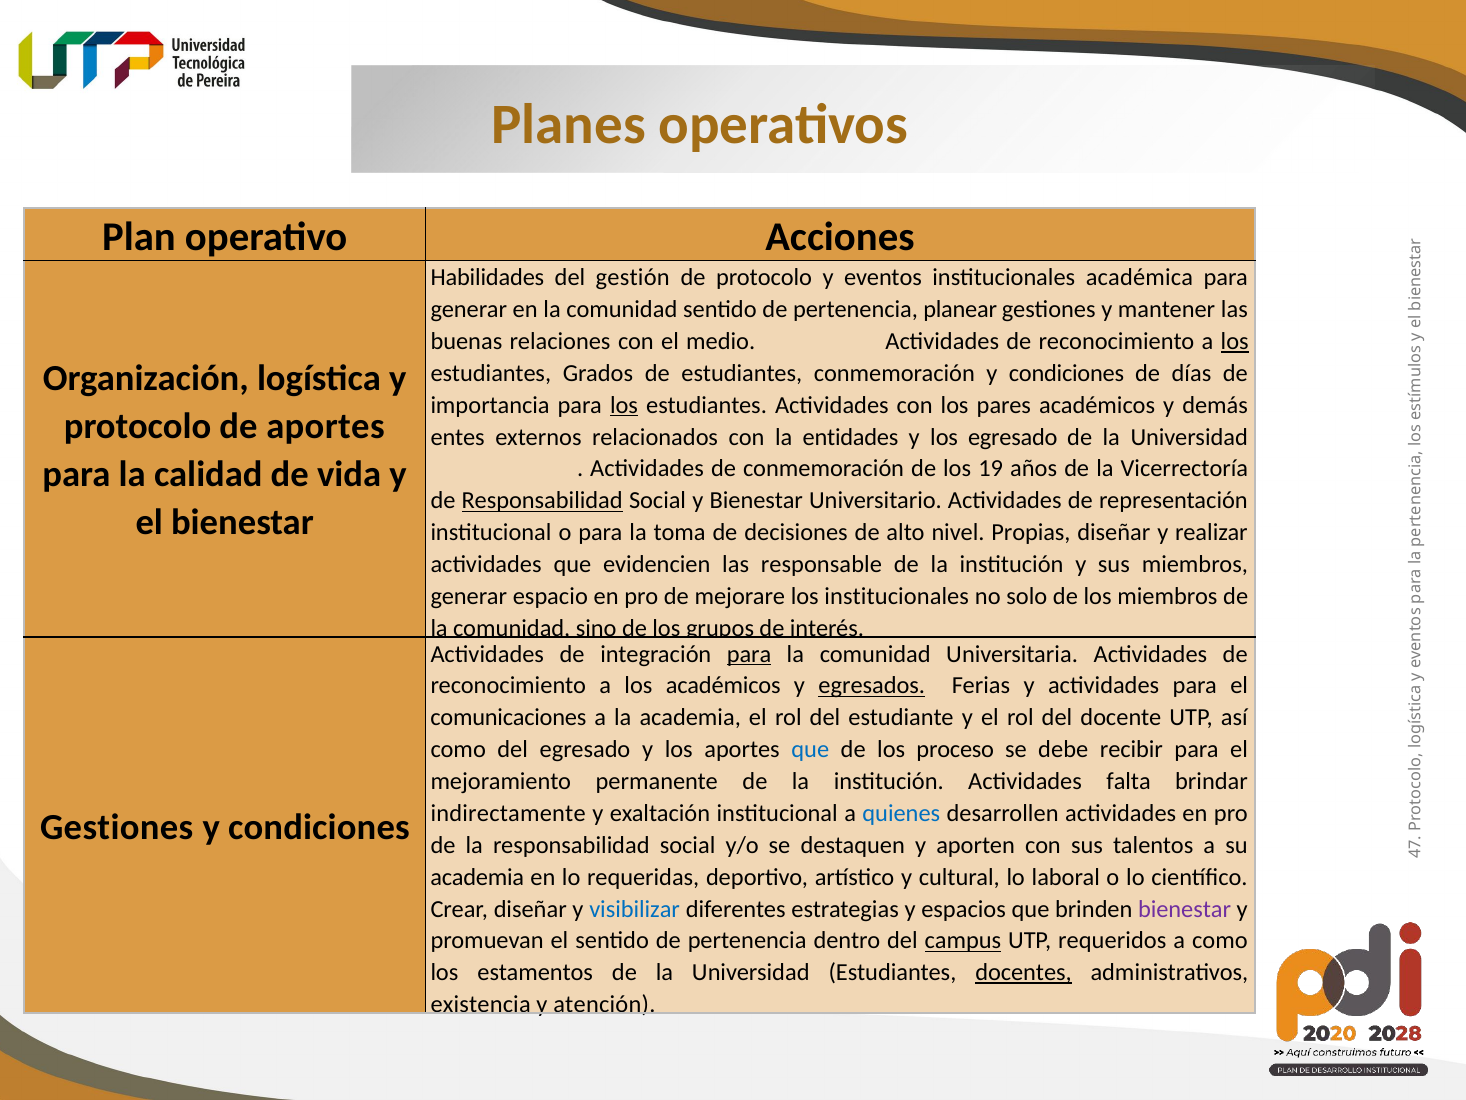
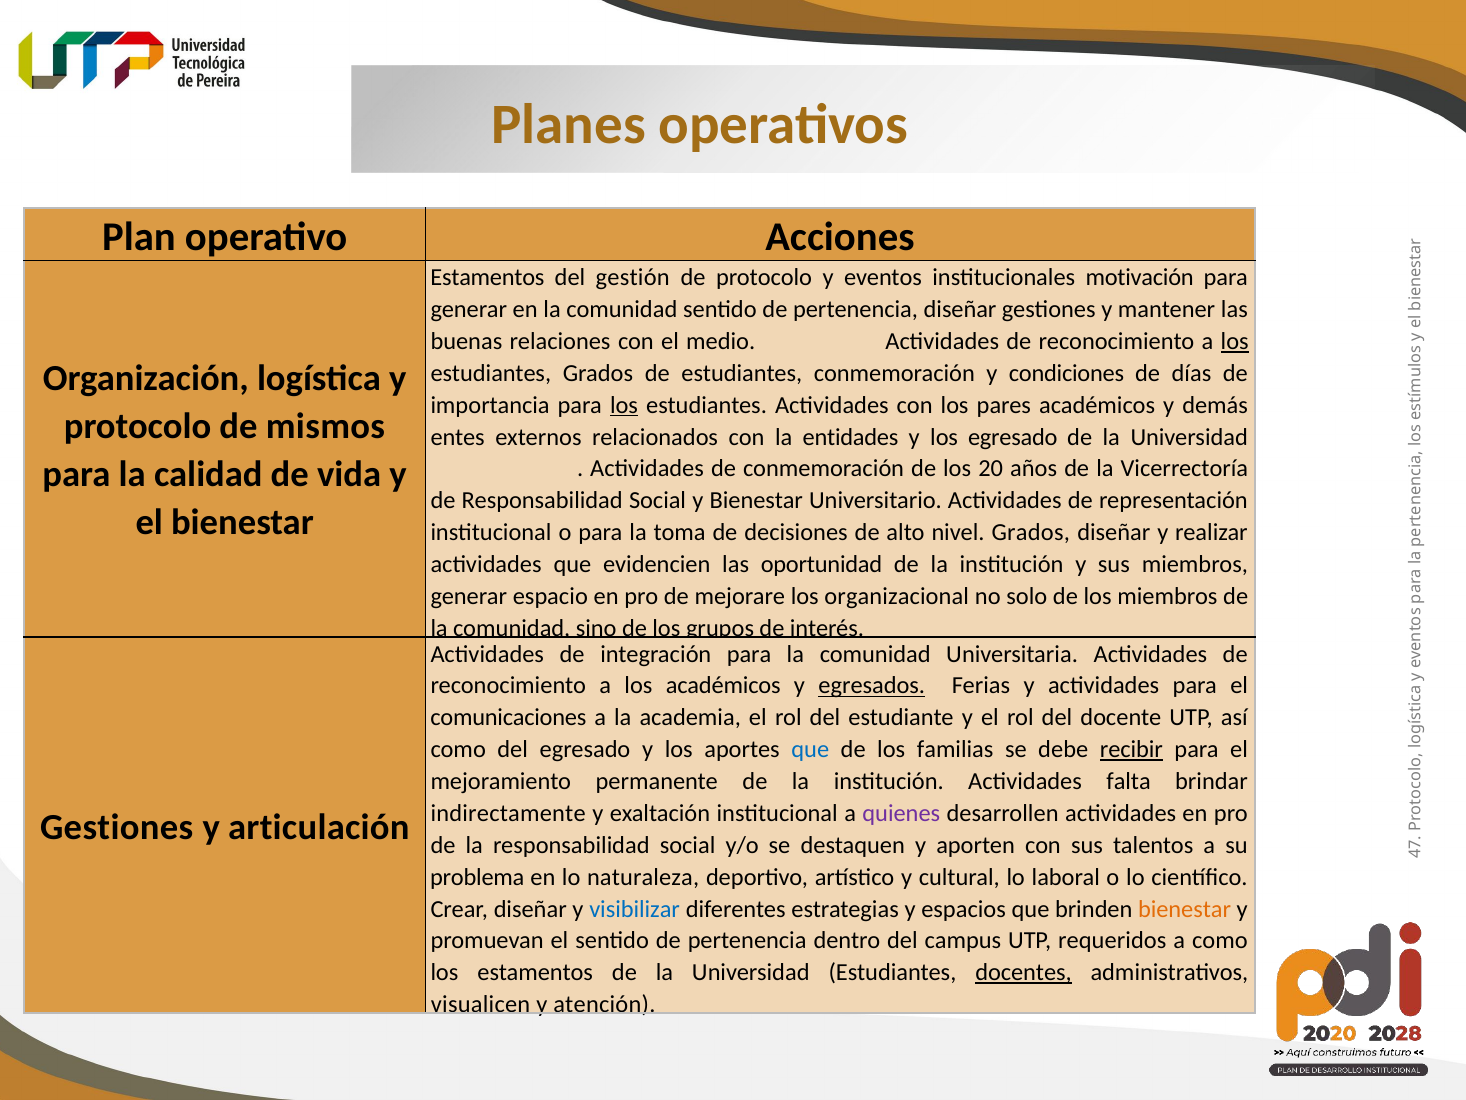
Habilidades: Habilidades -> Estamentos (487, 278)
académica: académica -> motivación (1140, 278)
pertenencia planear: planear -> diseñar (960, 309)
de aportes: aportes -> mismos (325, 426)
19: 19 -> 20 (991, 469)
Responsabilidad underline: present -> none (542, 501)
nivel Propias: Propias -> Grados (1031, 532)
responsable: responsable -> oportunidad (822, 564)
los institucionales: institucionales -> organizacional (897, 596)
para underline: present -> none (749, 654)
proceso: proceso -> familias (955, 749)
recibir underline: none -> present (1131, 749)
quienes colour: blue -> purple (901, 813)
condiciones: condiciones -> articulación (319, 827)
academia: academia -> problema (477, 877)
requeridas: requeridas -> naturaleza (643, 877)
bienestar colour: purple -> orange (1185, 909)
campus underline: present -> none (963, 940)
existencia: existencia -> visualicen (481, 1004)
